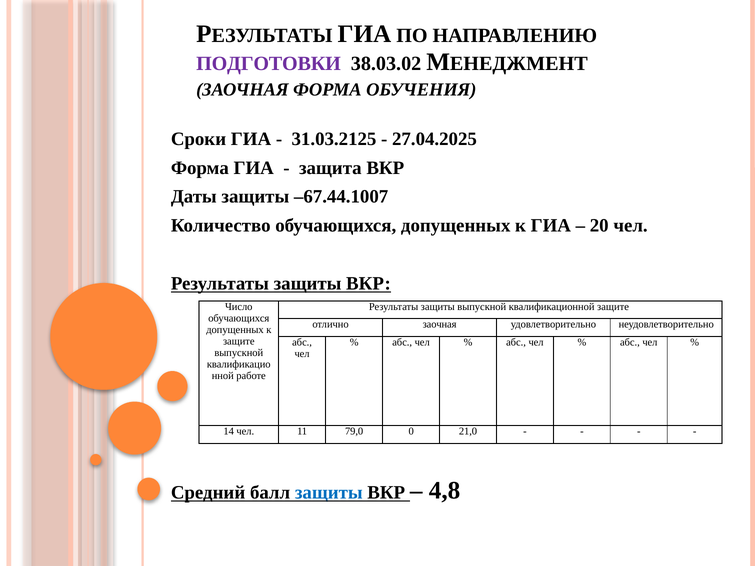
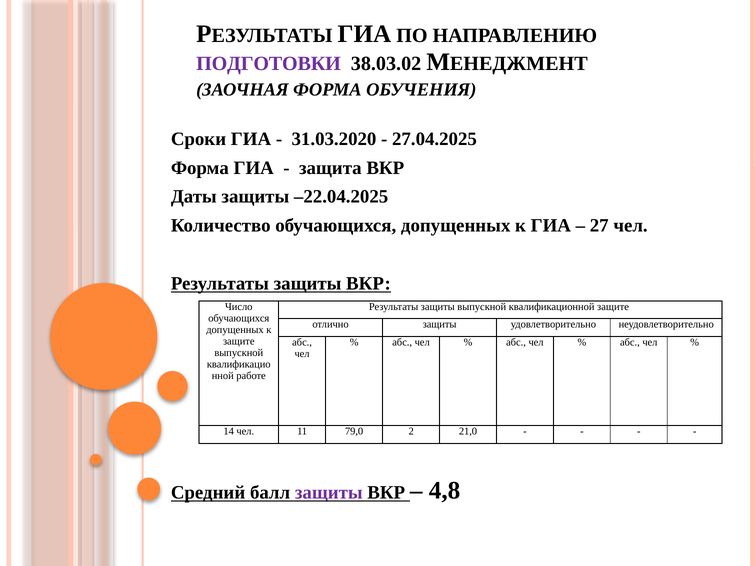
31.03.2125: 31.03.2125 -> 31.03.2020 (334, 139)
–67.44.1007: –67.44.1007 -> –22.04.2025 (341, 197)
20: 20 -> 27 (599, 226)
отлично заочная: заочная -> защиты (440, 325)
0: 0 -> 2 (411, 432)
защиты colour: blue -> purple (329, 493)
